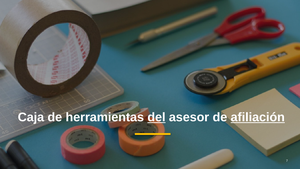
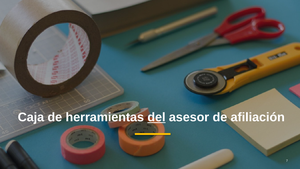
afiliación underline: present -> none (258, 117)
